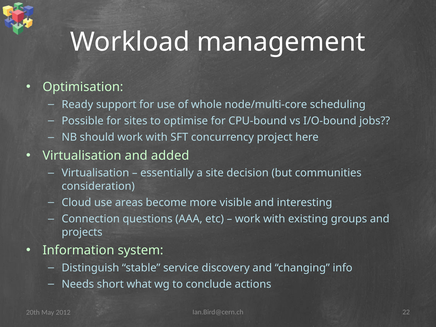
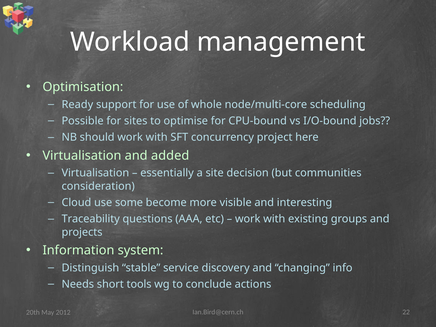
areas: areas -> some (129, 203)
Connection: Connection -> Traceability (91, 219)
what: what -> tools (139, 284)
